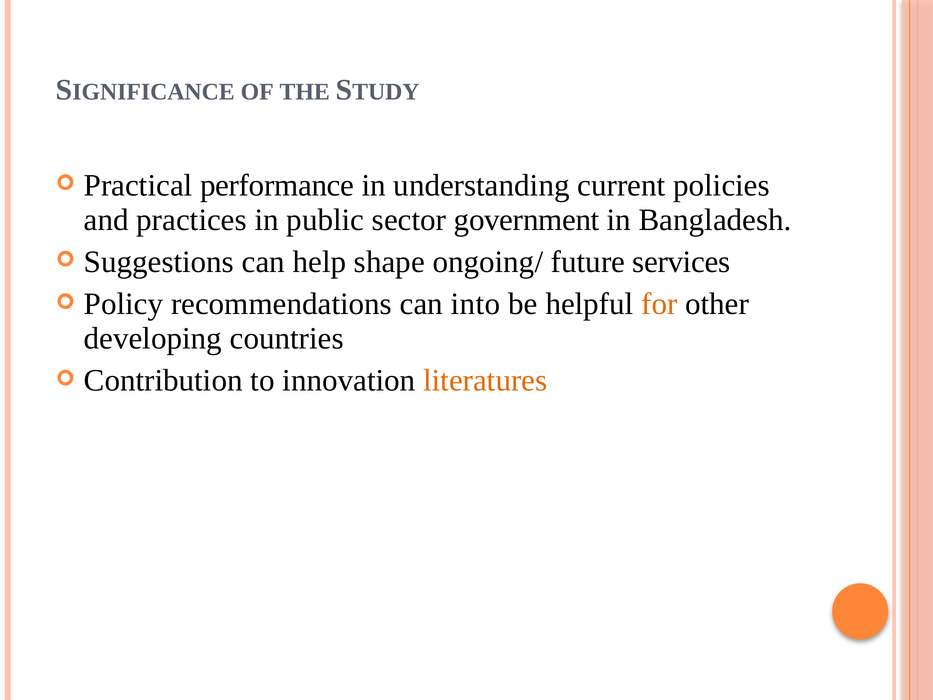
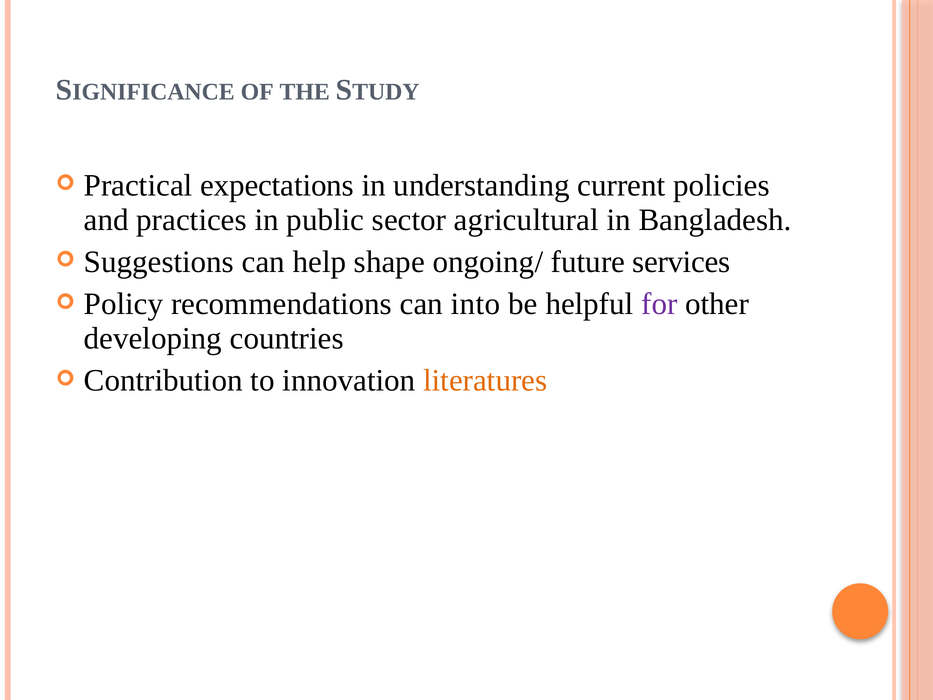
performance: performance -> expectations (277, 185)
government: government -> agricultural (526, 220)
for colour: orange -> purple (659, 304)
